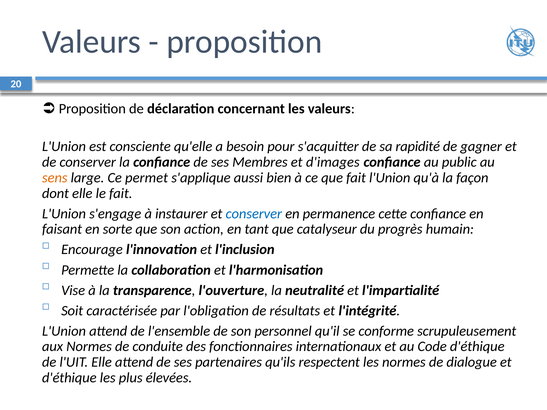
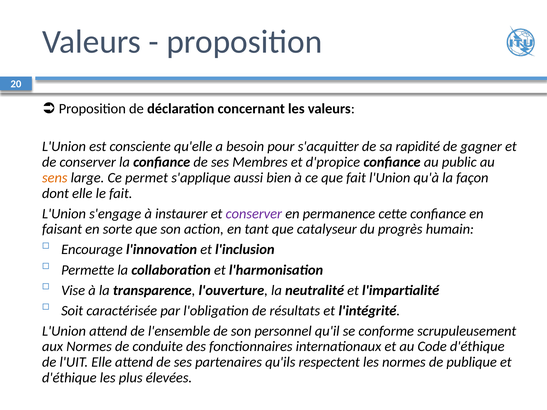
d'images: d'images -> d'propice (333, 162)
conserver colour: blue -> purple (254, 214)
dialogue: dialogue -> publique (472, 362)
